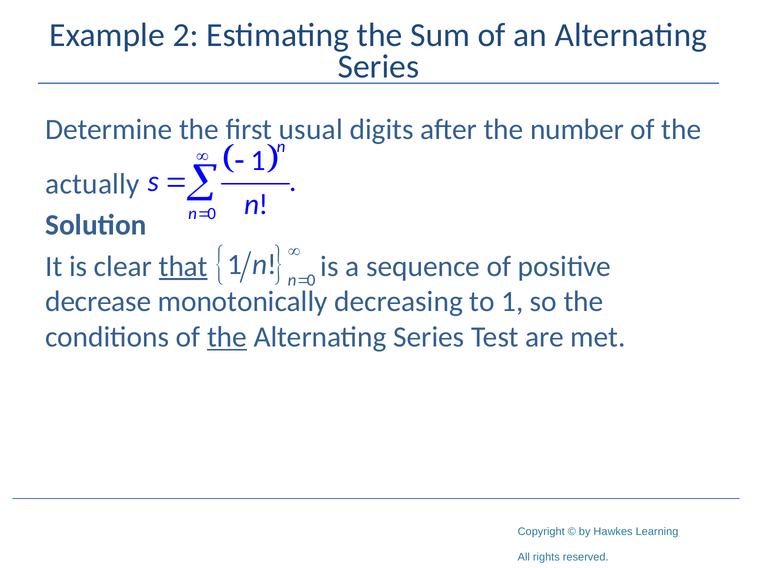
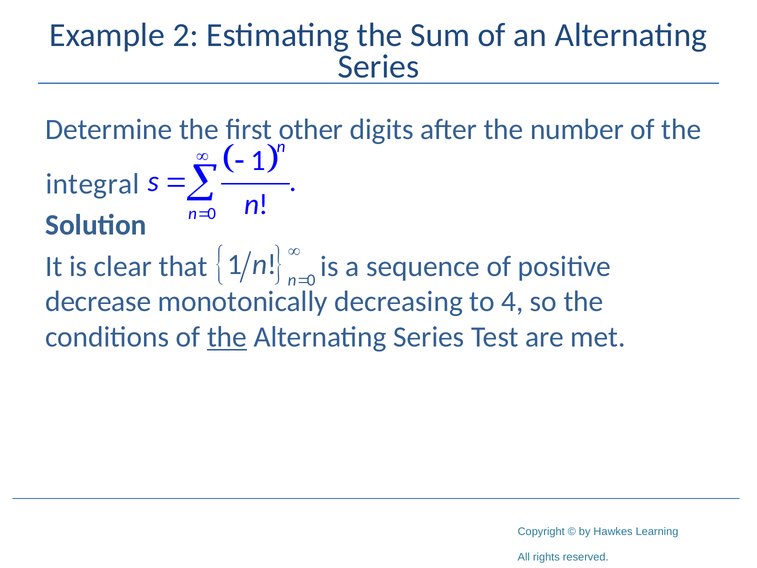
usual: usual -> other (311, 129)
actually: actually -> integral (92, 184)
that underline: present -> none (183, 266)
to 1: 1 -> 4 (512, 302)
